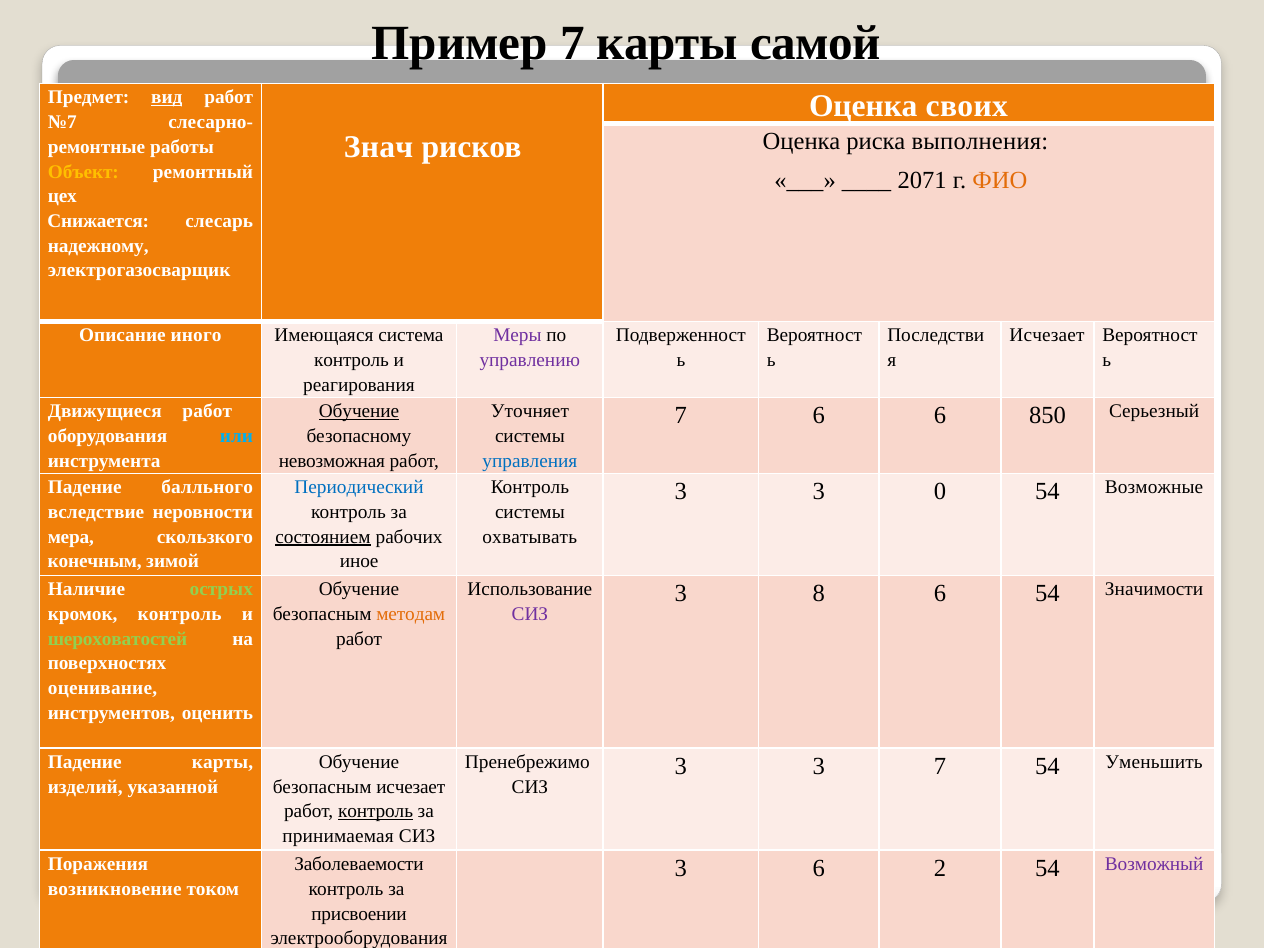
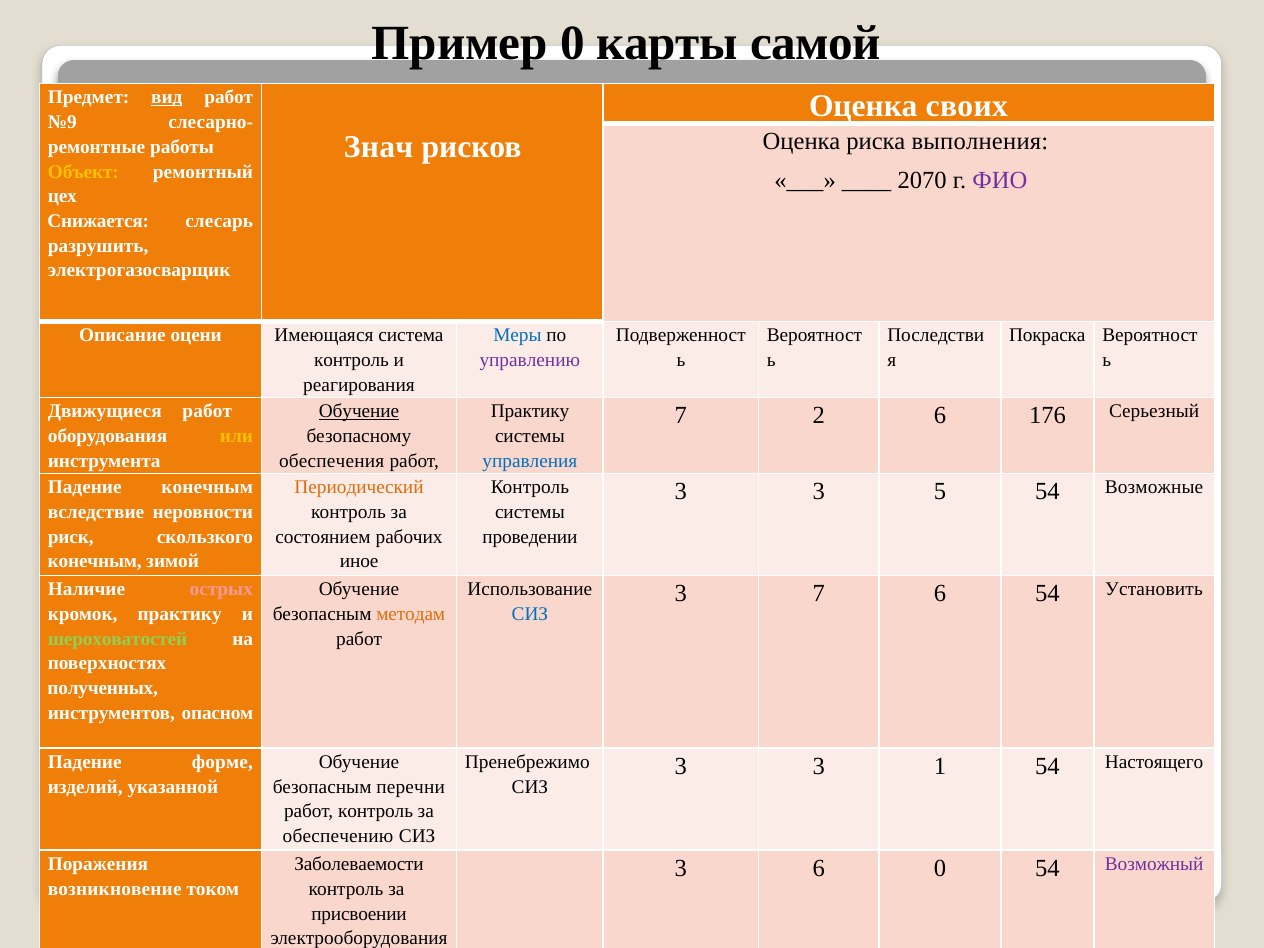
Пример 7: 7 -> 0 (573, 44)
№7: №7 -> №9 (62, 122)
2071: 2071 -> 2070 (922, 180)
ФИО colour: orange -> purple (1000, 180)
надежному: надежному -> разрушить (98, 246)
иного: иного -> оцени (196, 335)
Меры colour: purple -> blue (517, 335)
Исчезает: Исчезает -> Покраска (1047, 335)
Уточняет: Уточняет -> Практику (530, 411)
7 6: 6 -> 2 (819, 415)
850: 850 -> 176 (1048, 415)
или colour: light blue -> yellow (236, 436)
невозможная: невозможная -> обеспечения (332, 461)
Падение балльного: балльного -> конечным (207, 487)
Периодический colour: blue -> orange (359, 487)
0: 0 -> 5 (940, 491)
мера: мера -> риск (71, 537)
состоянием underline: present -> none (323, 537)
охватывать: охватывать -> проведении (530, 537)
острых colour: light green -> pink (221, 589)
3 8: 8 -> 7 (819, 593)
Значимости: Значимости -> Установить (1154, 589)
кромок контроль: контроль -> практику (180, 614)
СИЗ colour: purple -> blue (530, 614)
оценивание: оценивание -> полученных (103, 688)
оценить: оценить -> опасном (218, 713)
Падение карты: карты -> форме (222, 762)
3 7: 7 -> 1 (940, 766)
Уменьшить: Уменьшить -> Настоящего (1154, 762)
безопасным исчезает: исчезает -> перечни (411, 787)
контроль underline: present -> none (376, 812)
принимаемая: принимаемая -> обеспечению (338, 836)
6 2: 2 -> 0 (940, 868)
